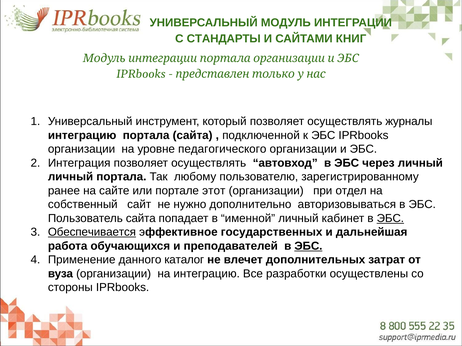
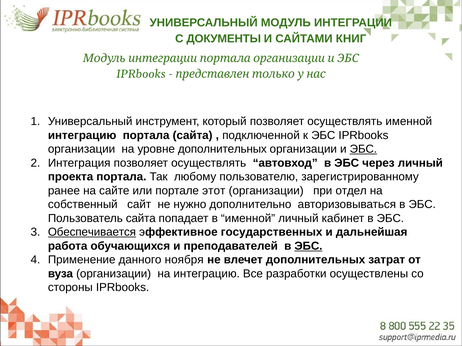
СТАНДАРТЫ: СТАНДАРТЫ -> ДОКУМЕНТЫ (224, 39)
осуществлять журналы: журналы -> именной (409, 122)
уровне педагогического: педагогического -> дополнительных (222, 149)
ЭБС underline: none -> present (363, 149)
личный: личный -> проекта (71, 177)
ЭБС underline: present -> none (390, 219)
каталог: каталог -> ноября (184, 260)
